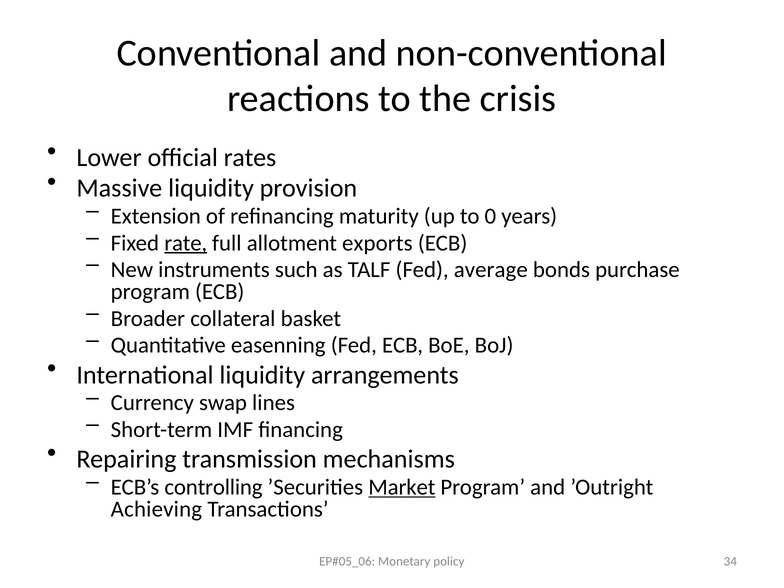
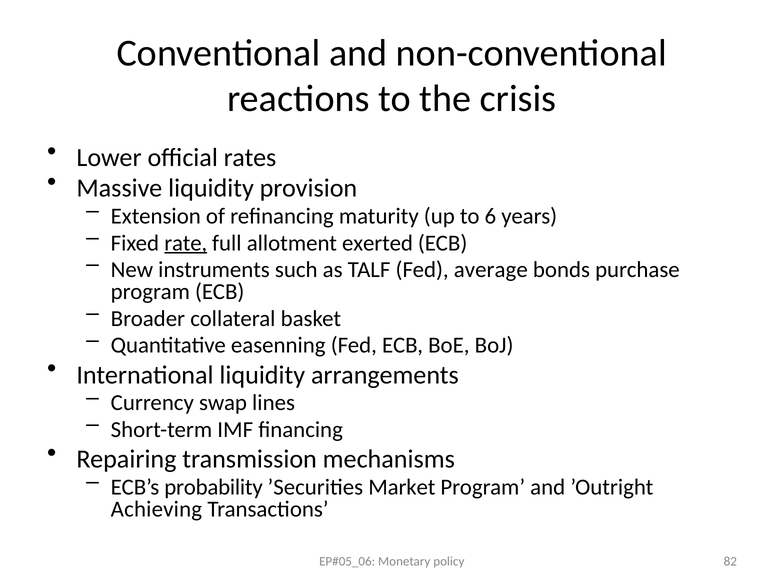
0: 0 -> 6 (490, 216)
exports: exports -> exerted (377, 243)
controlling: controlling -> probability (214, 487)
Market underline: present -> none (402, 487)
34: 34 -> 82 (730, 561)
